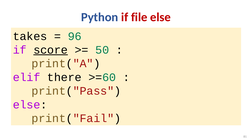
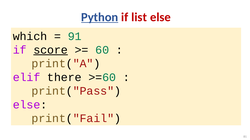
Python underline: none -> present (100, 17)
file: file -> list (139, 17)
takes: takes -> which (30, 36)
96: 96 -> 91 (75, 36)
50: 50 -> 60 (102, 50)
